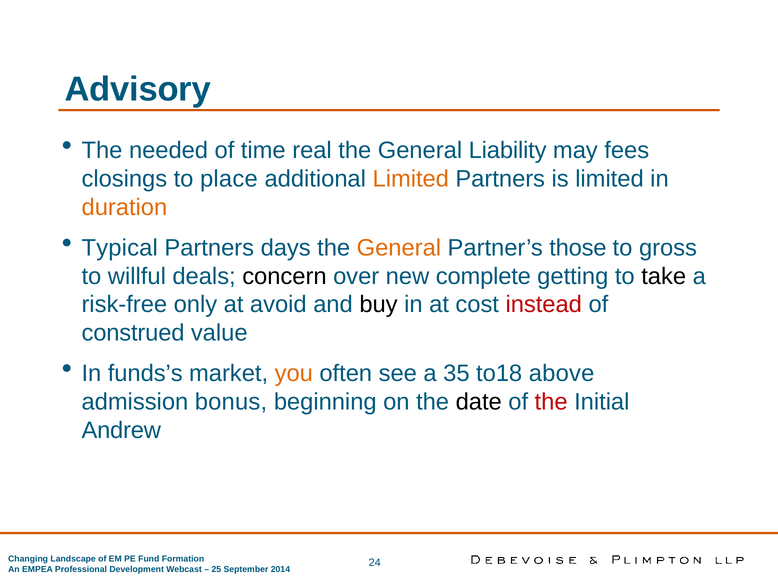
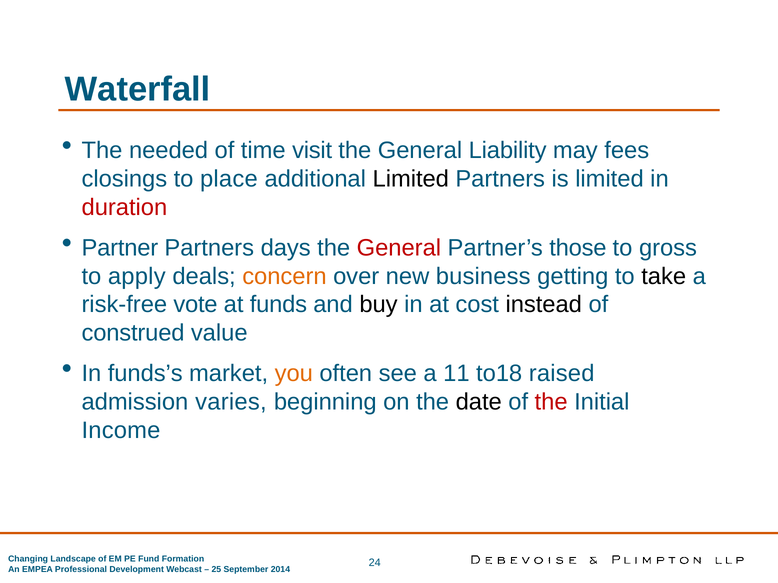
Advisory: Advisory -> Waterfall (138, 90)
real: real -> visit (312, 150)
Limited colour: orange -> black (411, 179)
duration colour: orange -> red (124, 207)
Typical: Typical -> Partner (120, 248)
General colour: orange -> red (399, 248)
willful: willful -> apply (137, 276)
concern colour: black -> orange (284, 276)
complete: complete -> business (483, 276)
only: only -> vote (195, 305)
avoid: avoid -> funds (278, 305)
instead colour: red -> black (544, 305)
35: 35 -> 11 (456, 374)
above: above -> raised (562, 374)
bonus: bonus -> varies (231, 402)
Andrew: Andrew -> Income (121, 431)
